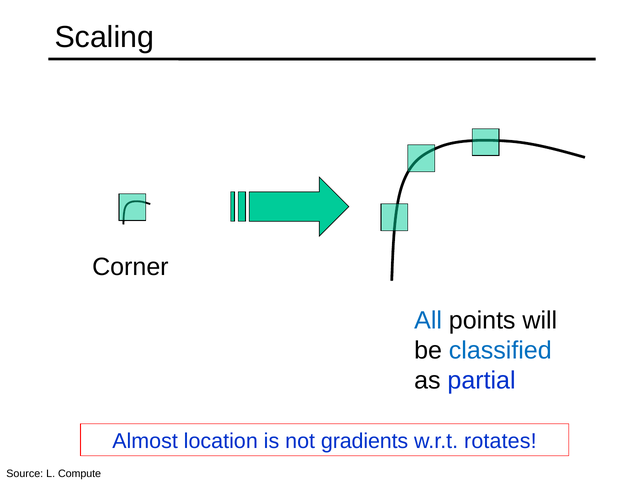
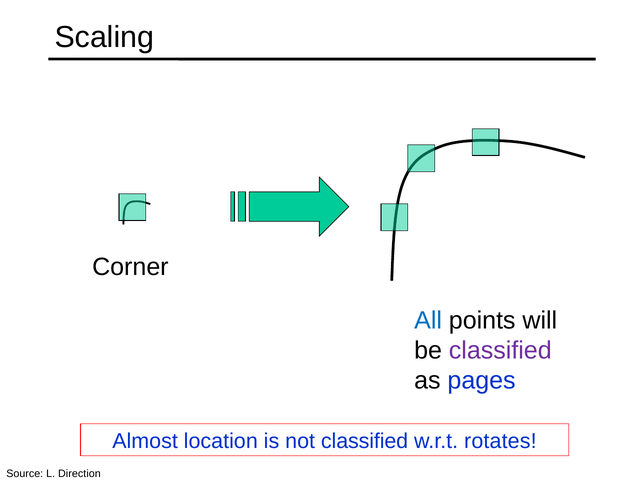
classified colour: blue -> purple (500, 350)
partial: partial -> pages (482, 380)
not gradients: gradients -> classified (365, 441)
Compute: Compute -> Direction (79, 474)
